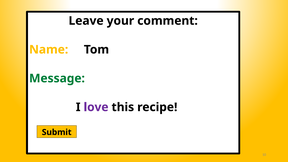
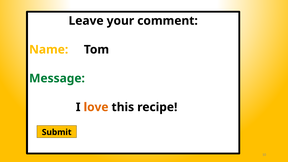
love colour: purple -> orange (96, 107)
